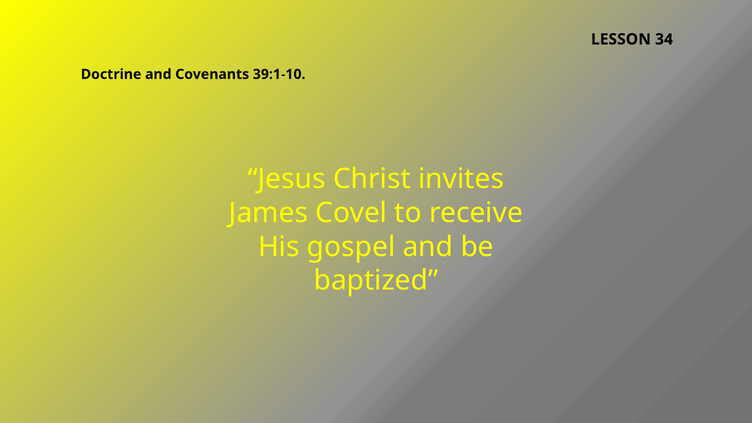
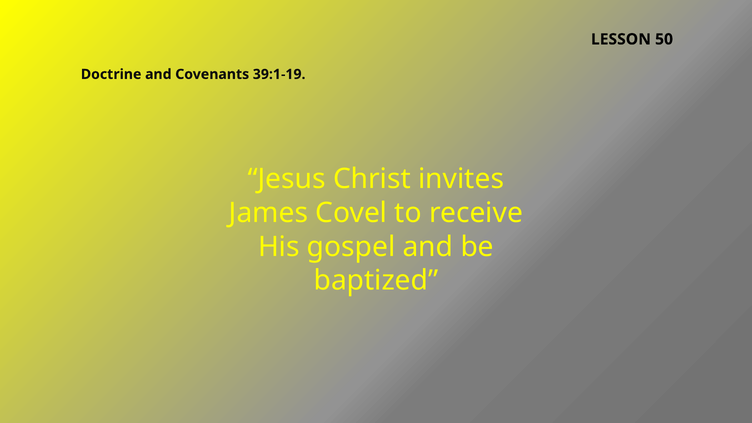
34: 34 -> 50 (664, 39)
39:1-10: 39:1-10 -> 39:1-19 (279, 74)
